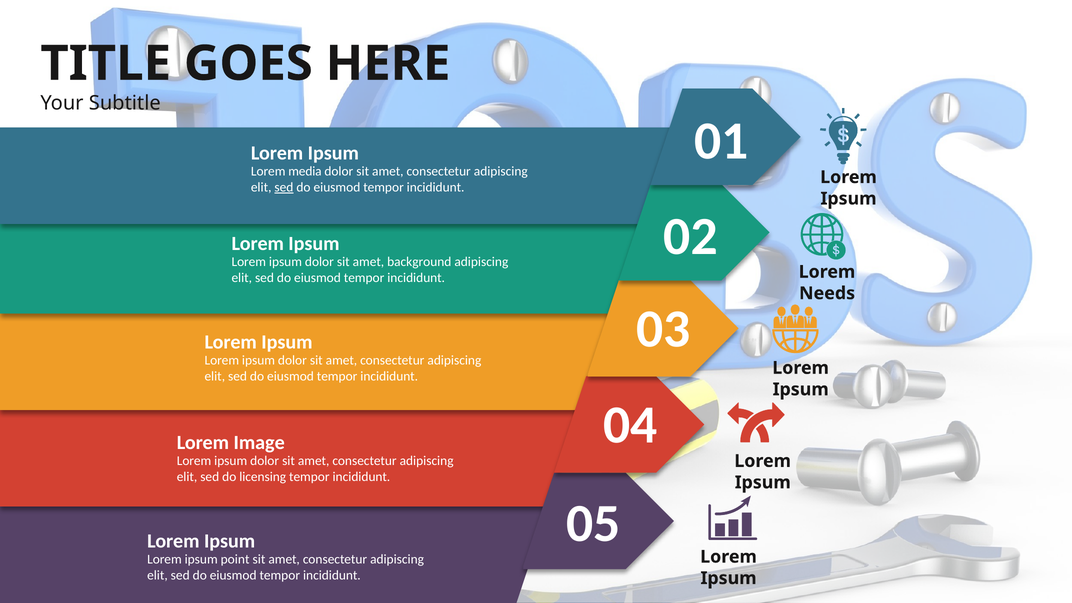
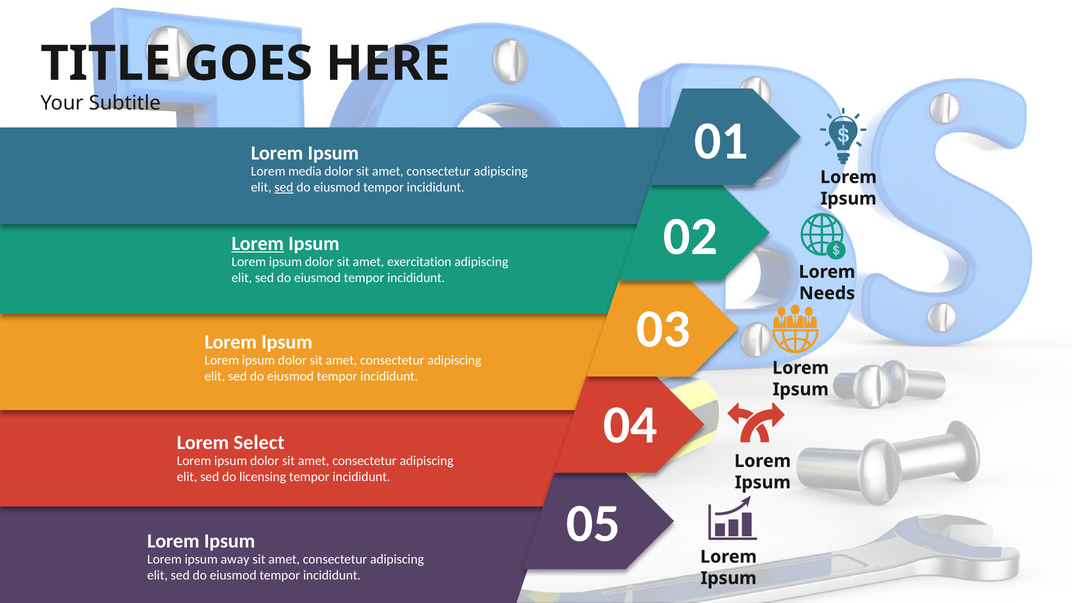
Lorem underline: none -> present (258, 243)
background: background -> exercitation (419, 262)
Image: Image -> Select (259, 443)
point: point -> away (235, 559)
